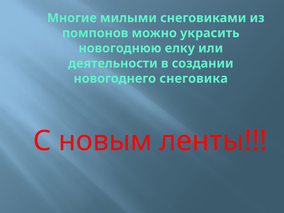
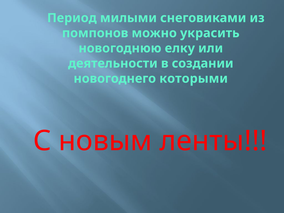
Многие: Многие -> Период (72, 18)
снеговика: снеговика -> которыми (194, 79)
